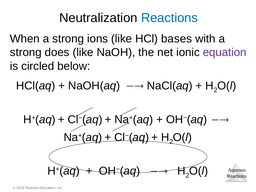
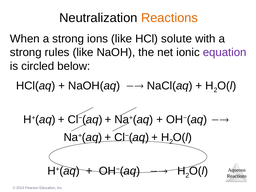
Reactions colour: blue -> orange (169, 18)
bases: bases -> solute (177, 39)
does: does -> rules (57, 52)
